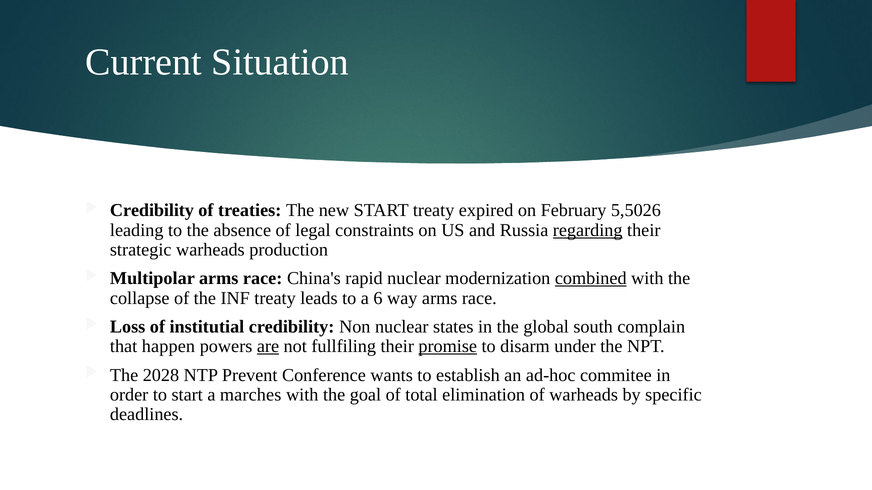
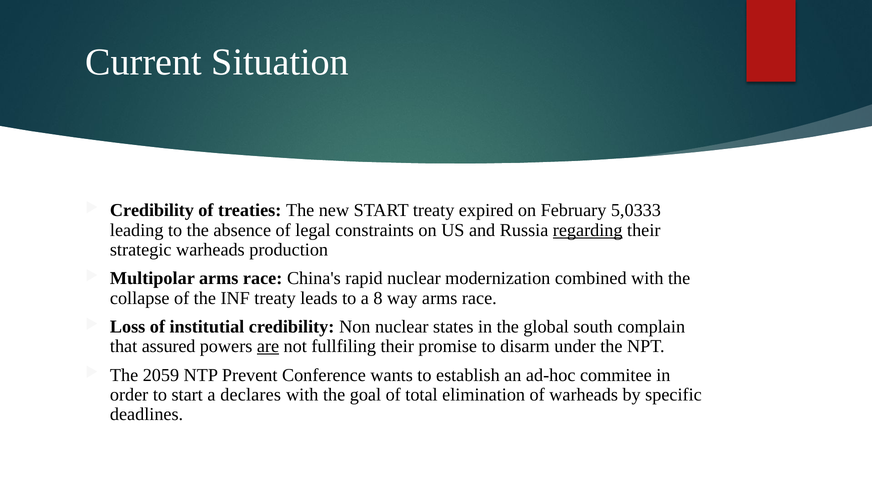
5,5026: 5,5026 -> 5,0333 (636, 211)
combined underline: present -> none (591, 279)
6: 6 -> 8 (378, 298)
happen: happen -> assured (169, 347)
promise underline: present -> none (448, 347)
2028: 2028 -> 2059 (161, 375)
marches: marches -> declares (251, 395)
